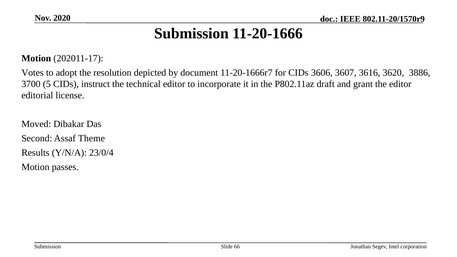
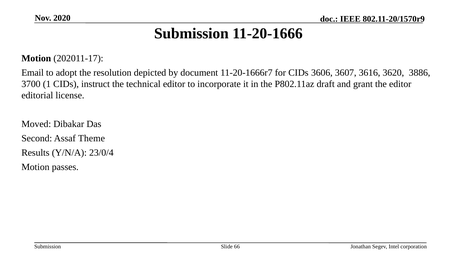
Votes: Votes -> Email (33, 73)
5: 5 -> 1 (47, 84)
